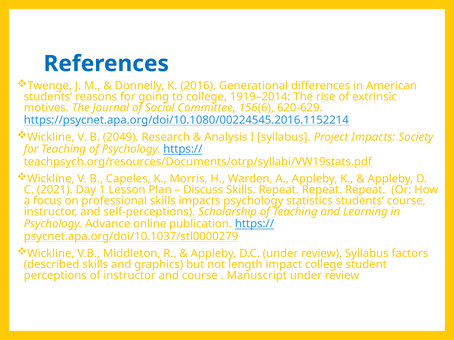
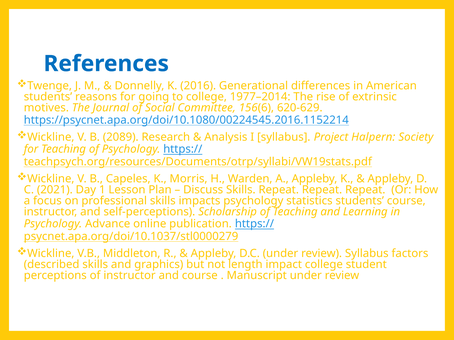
1919–2014: 1919–2014 -> 1977–2014 (260, 97)
2049: 2049 -> 2089 (121, 137)
Project Impacts: Impacts -> Halpern (373, 137)
